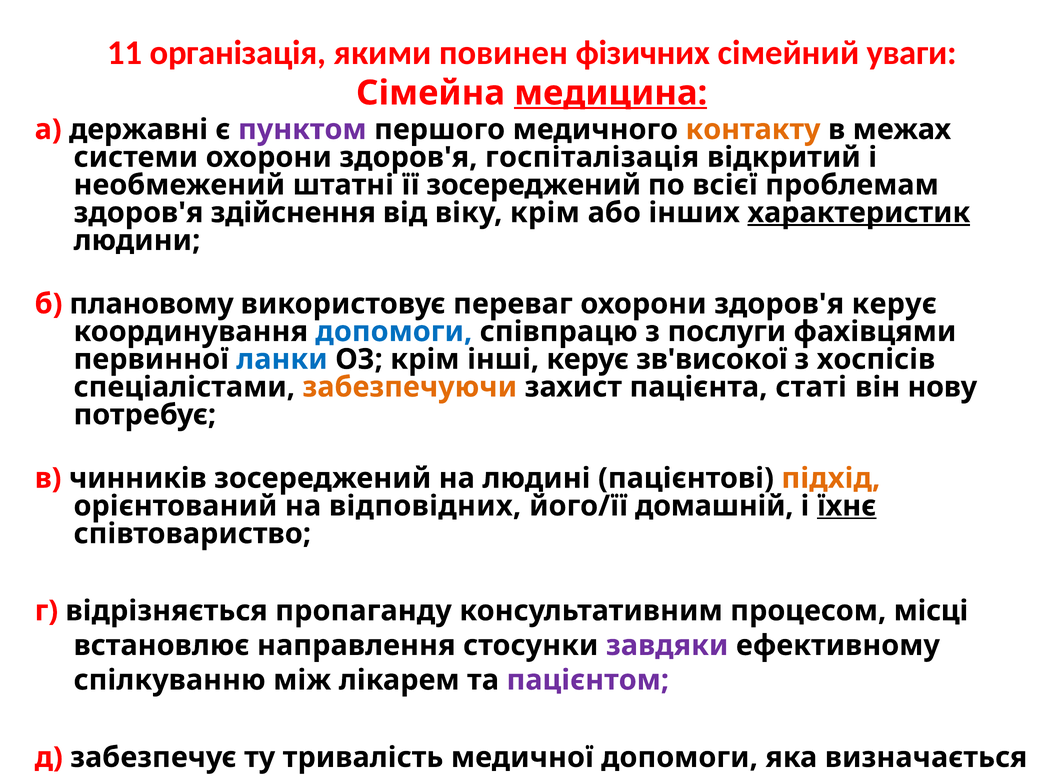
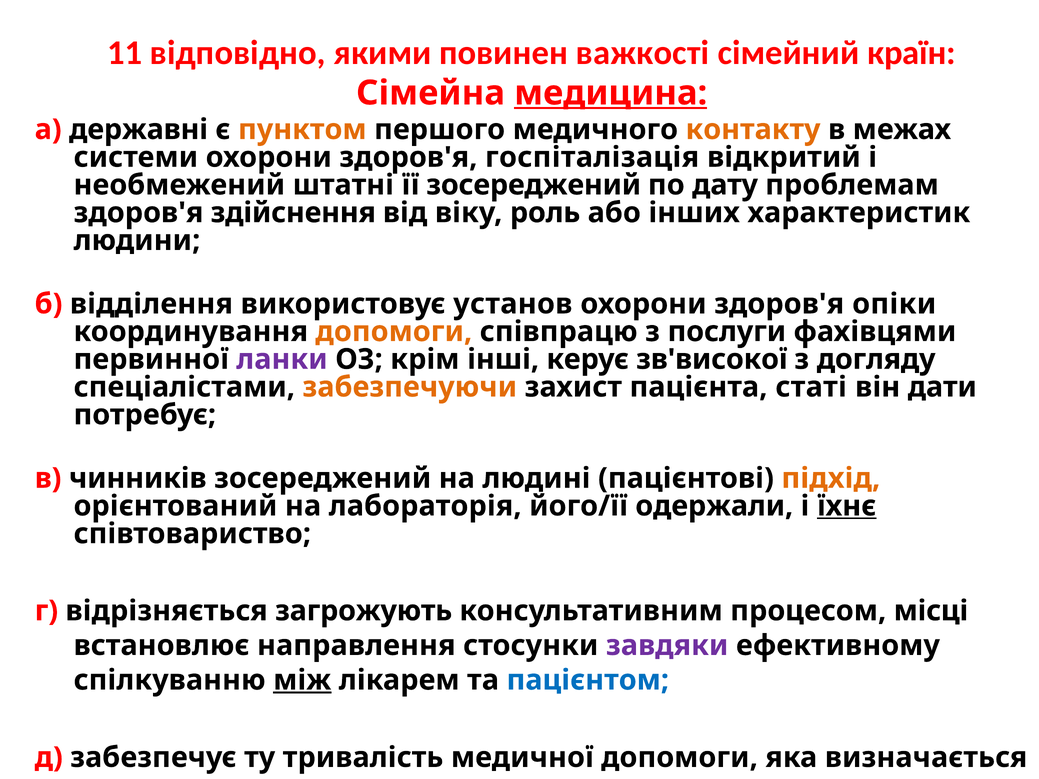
організація: організація -> відповідно (238, 53)
фізичних: фізичних -> важкості (643, 53)
уваги: уваги -> країн (912, 53)
пунктом colour: purple -> orange (302, 130)
всієї: всієї -> дату (725, 185)
віку крім: крім -> роль (545, 213)
характеристик underline: present -> none (859, 213)
плановому: плановому -> відділення (151, 304)
переваг: переваг -> установ (513, 304)
здоров'я керує: керує -> опіки (894, 304)
допомоги colour: blue -> orange (394, 332)
ланки colour: blue -> purple (282, 359)
хоспісів: хоспісів -> догляду (876, 359)
нову: нову -> дати (942, 387)
відповідних: відповідних -> лабораторія (425, 506)
домашній: домашній -> одержали (714, 506)
пропаганду: пропаганду -> загрожують (364, 611)
між underline: none -> present (302, 680)
пацієнтом colour: purple -> blue (588, 680)
